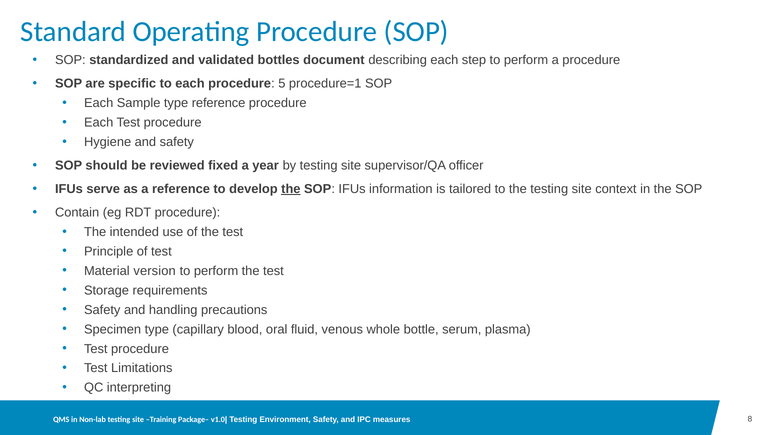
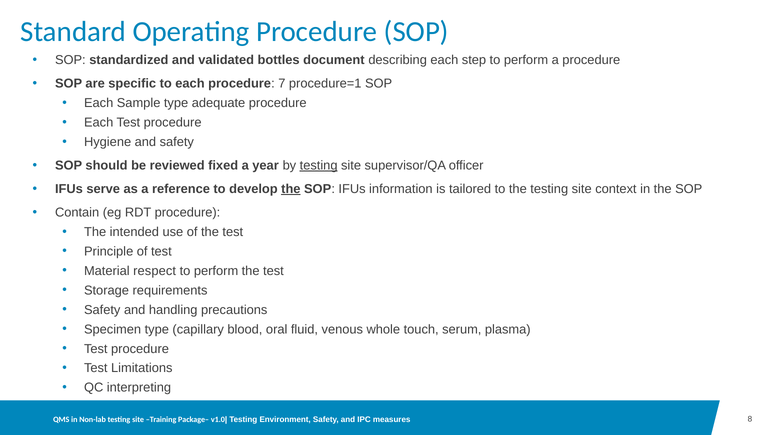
5: 5 -> 7 (282, 84)
type reference: reference -> adequate (219, 103)
testing underline: none -> present (319, 165)
version: version -> respect (155, 271)
bottle: bottle -> touch (421, 329)
